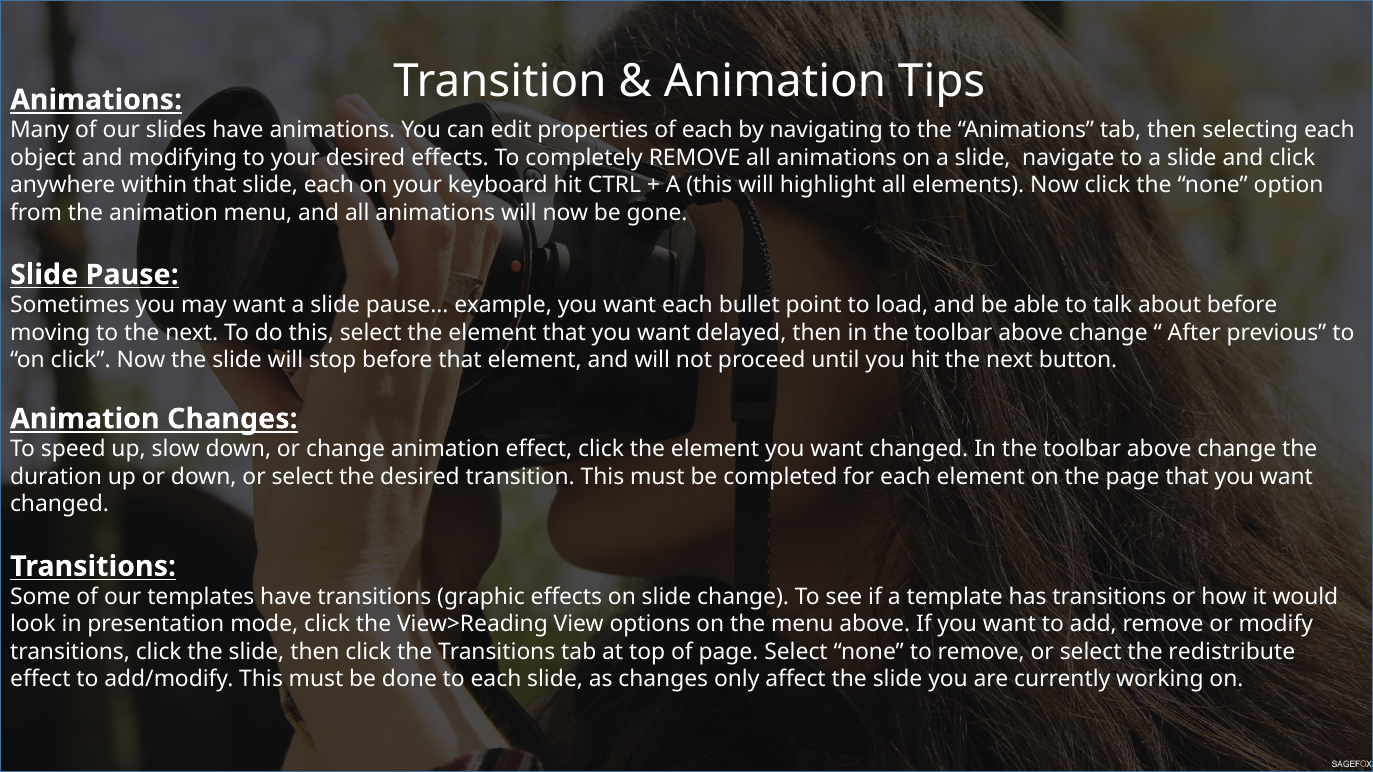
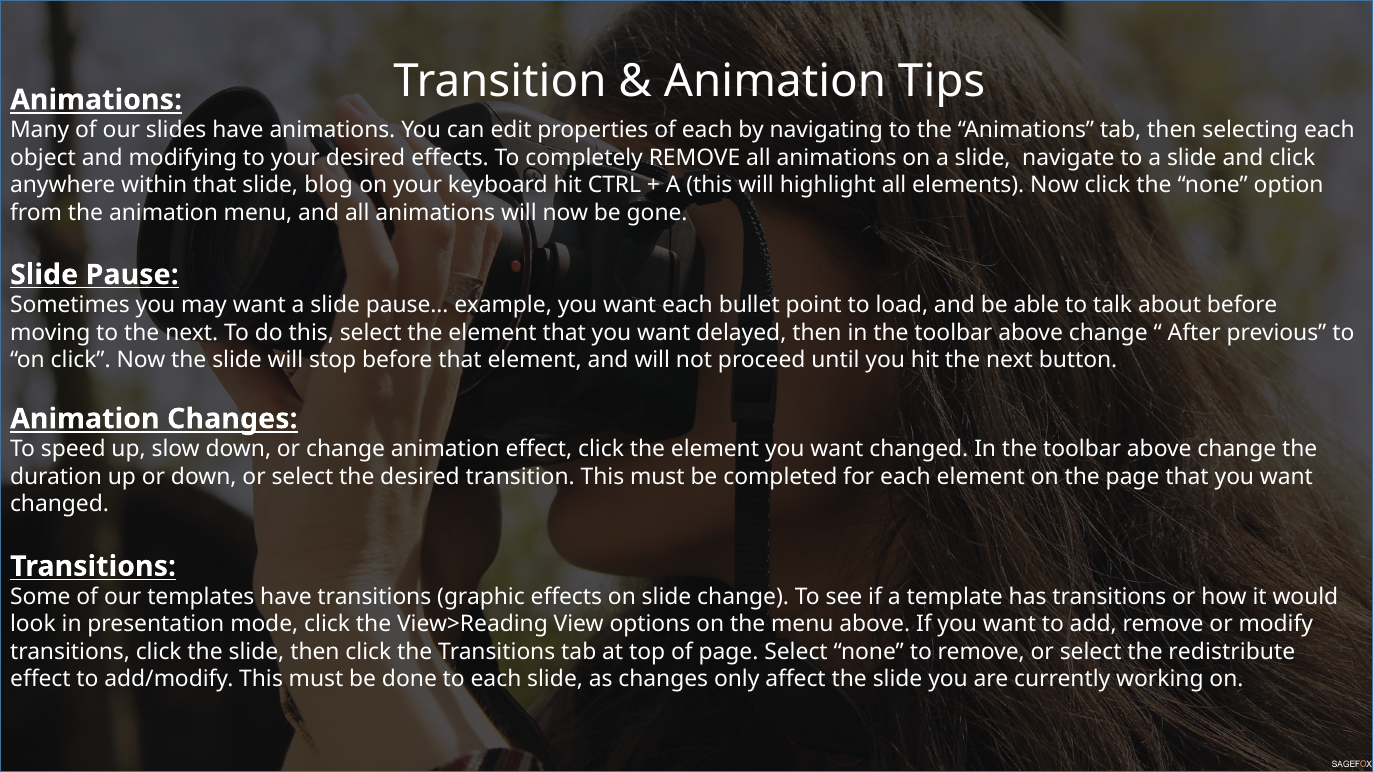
slide each: each -> blog (329, 185)
